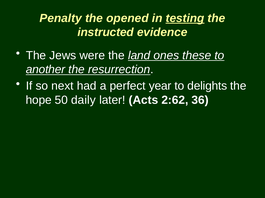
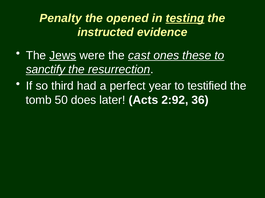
Jews underline: none -> present (63, 56)
land: land -> cast (139, 56)
another: another -> sanctify (46, 70)
next: next -> third (63, 86)
delights: delights -> testified (207, 86)
hope: hope -> tomb (39, 100)
daily: daily -> does (84, 100)
2:62: 2:62 -> 2:92 (175, 100)
